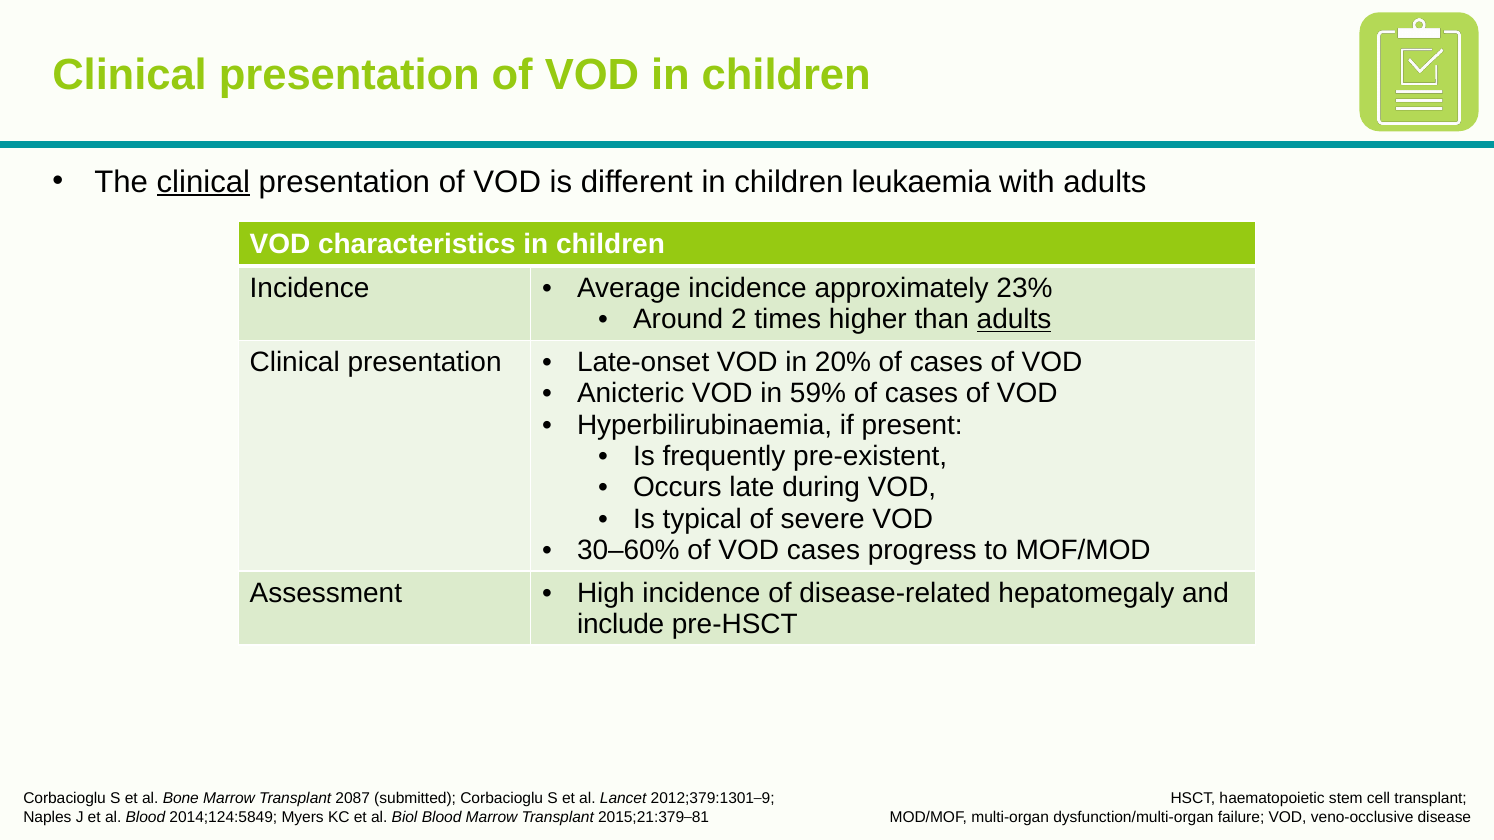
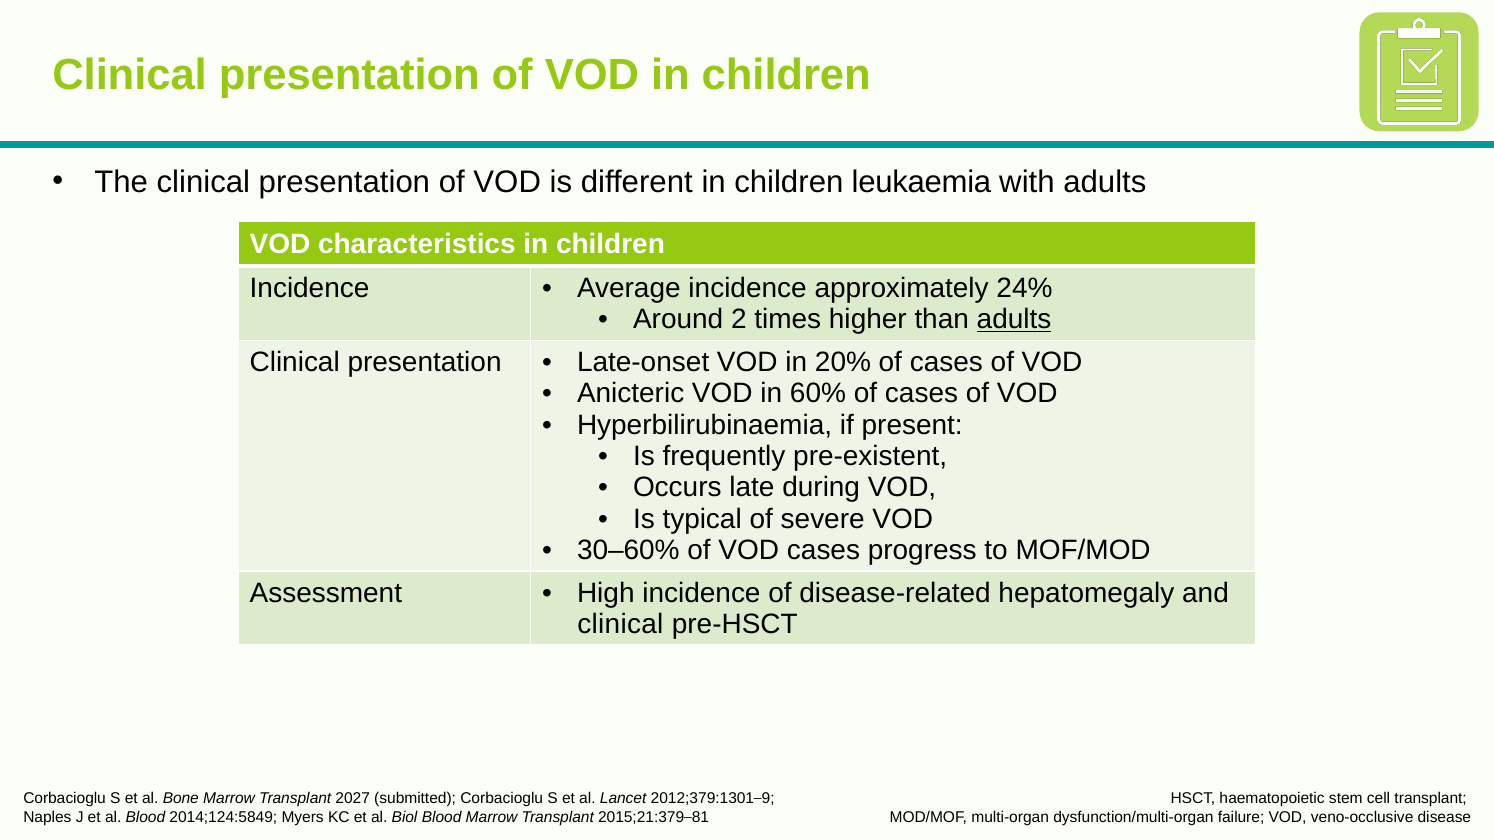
clinical underline: present -> none (203, 182)
23%: 23% -> 24% (1024, 288)
59%: 59% -> 60% (818, 394)
include: include -> clinical (620, 624)
2087: 2087 -> 2027 (353, 799)
